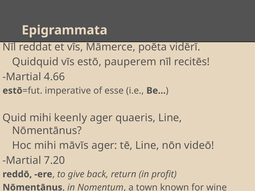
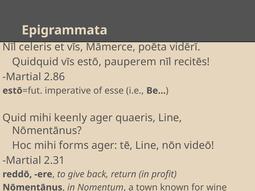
reddat: reddat -> celeris (35, 47)
4.66: 4.66 -> 2.86 (54, 77)
māvīs: māvīs -> forms (74, 146)
7.20: 7.20 -> 2.31 (54, 161)
